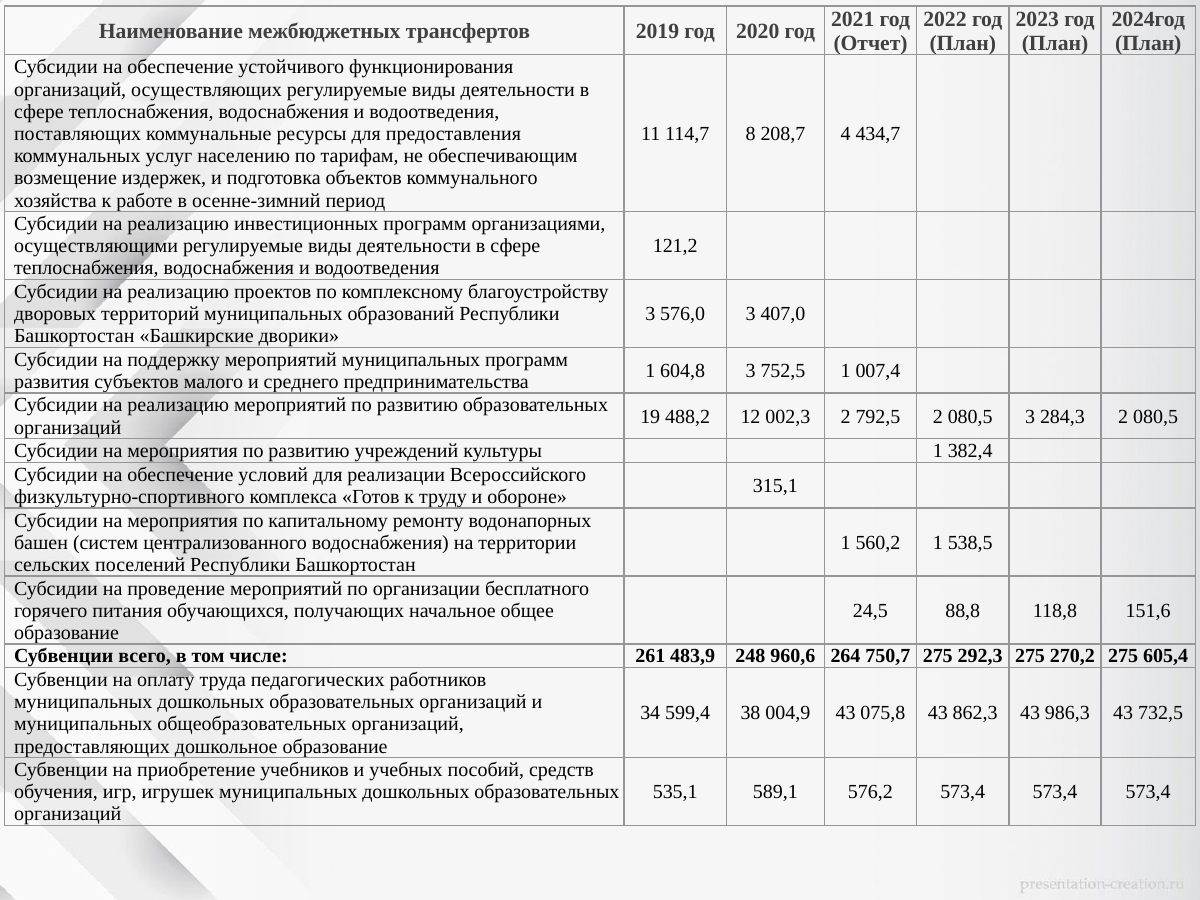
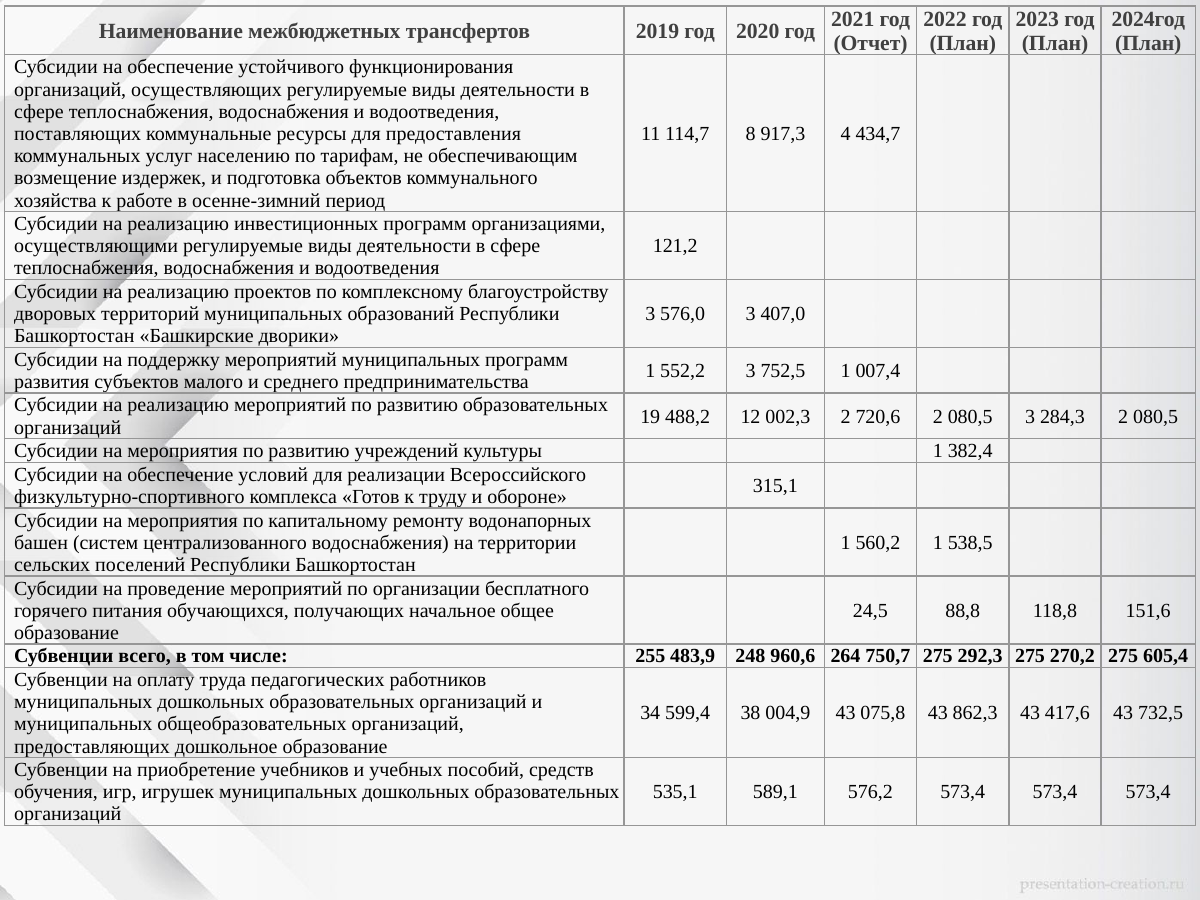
208,7: 208,7 -> 917,3 (783, 134)
604,8: 604,8 -> 552,2 (683, 371)
792,5: 792,5 -> 720,6 (878, 416)
261: 261 -> 255 (650, 656)
986,3: 986,3 -> 417,6 (1067, 713)
